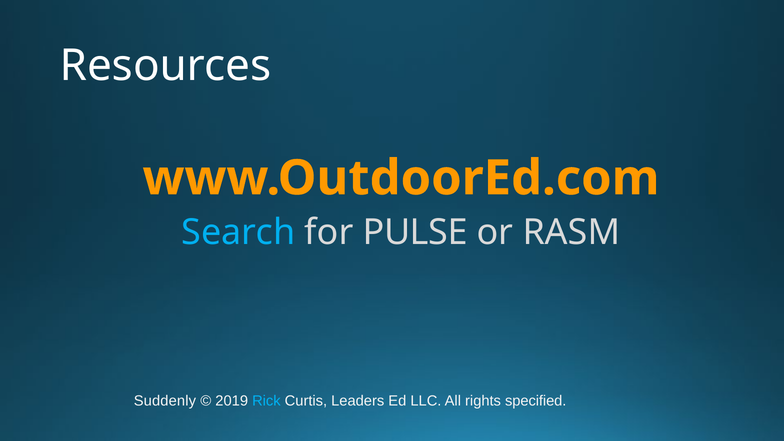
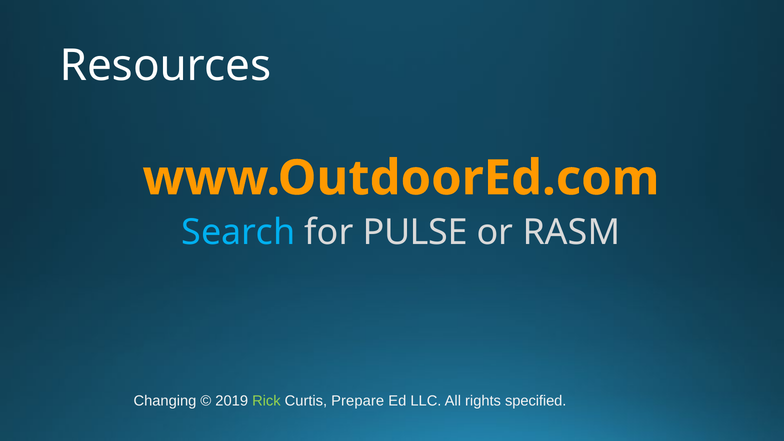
Suddenly: Suddenly -> Changing (165, 401)
Rick colour: light blue -> light green (266, 401)
Leaders: Leaders -> Prepare (358, 401)
